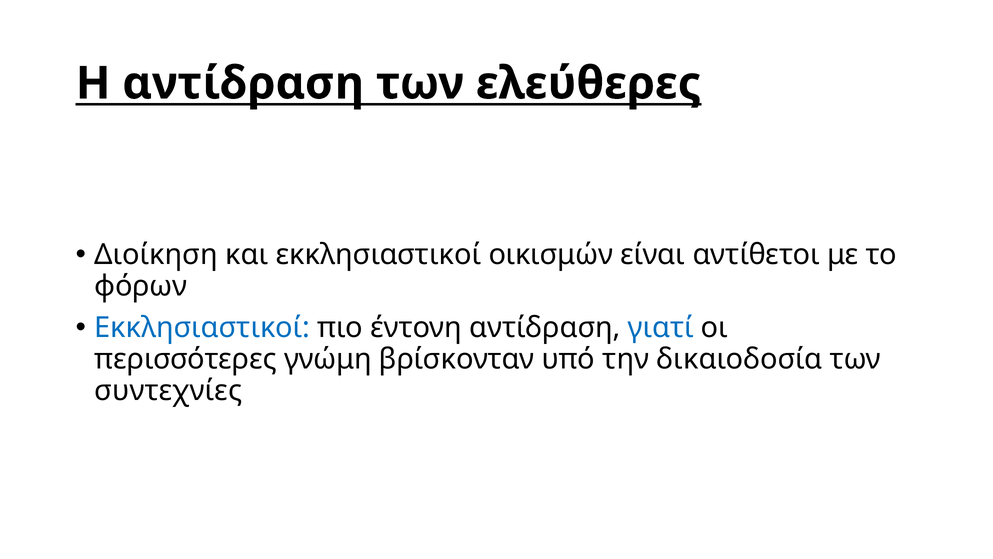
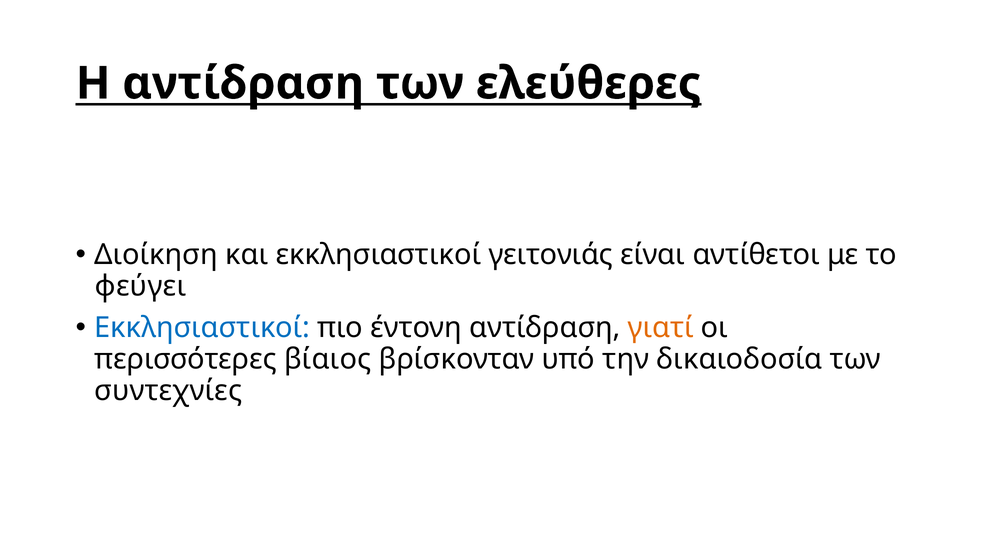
οικισμών: οικισμών -> γειτονιάς (551, 255)
φόρων: φόρων -> φεύγει (141, 286)
γιατί colour: blue -> orange (661, 328)
γνώμη: γνώμη -> βίαιος (328, 359)
